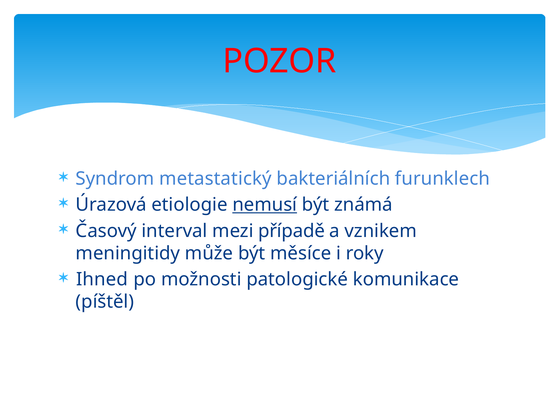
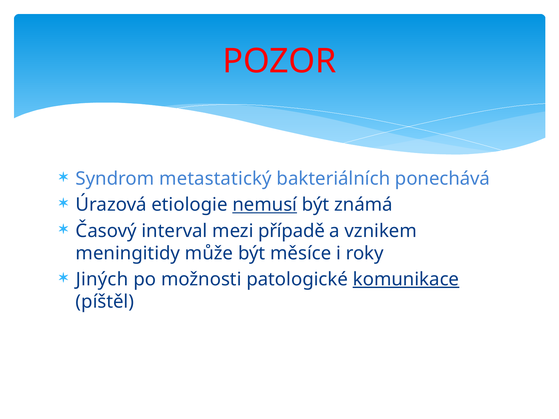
furunklech: furunklech -> ponechává (443, 179)
Ihned: Ihned -> Jiných (102, 279)
komunikace underline: none -> present (406, 279)
